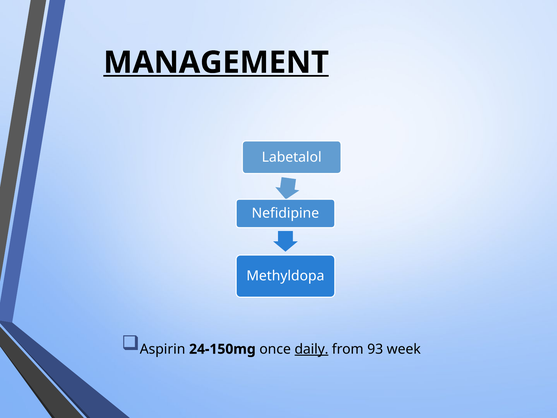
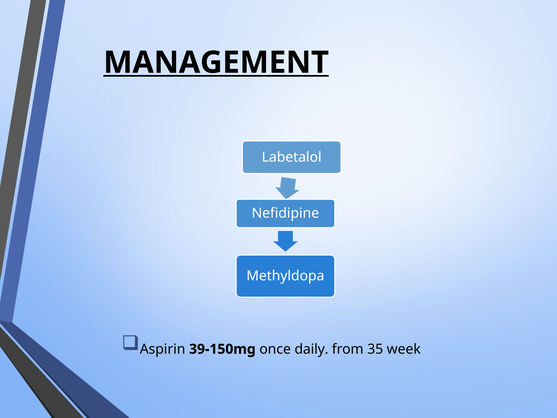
24-150mg: 24-150mg -> 39-150mg (222, 349)
daily underline: present -> none (311, 349)
93: 93 -> 35 (375, 349)
